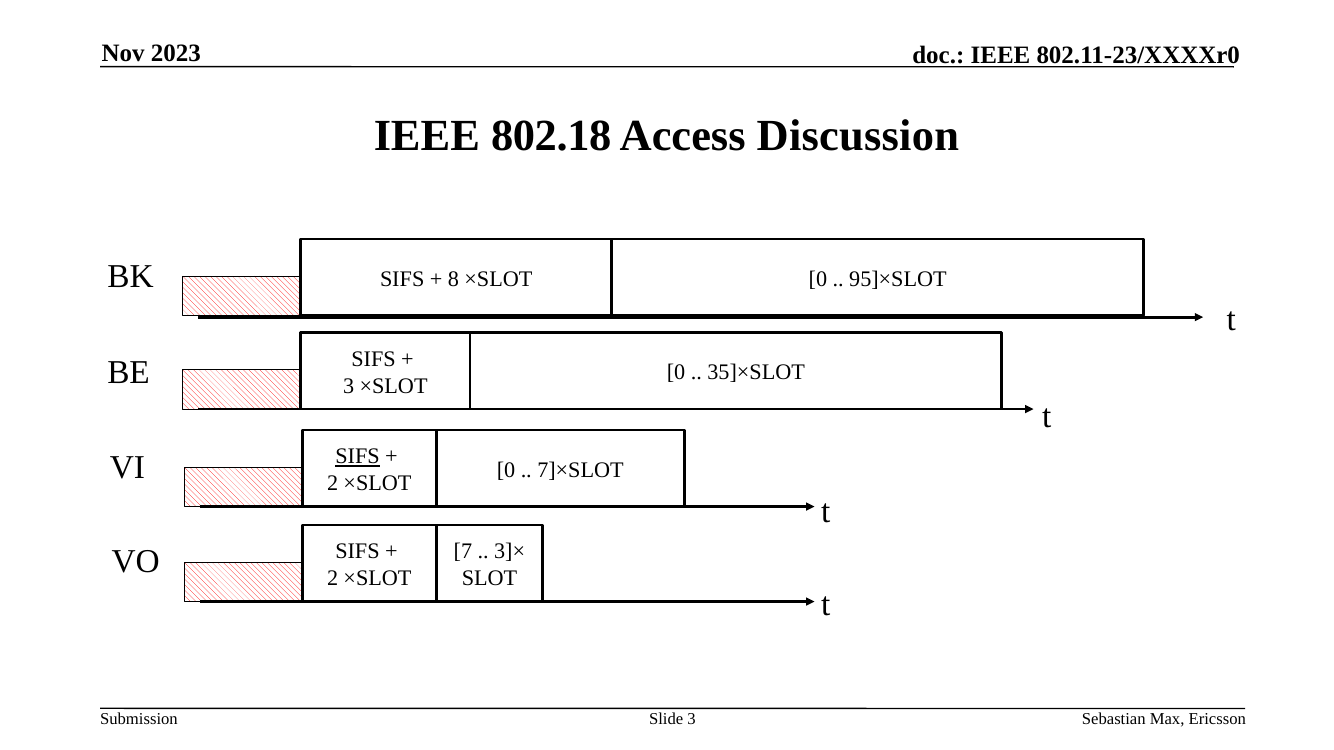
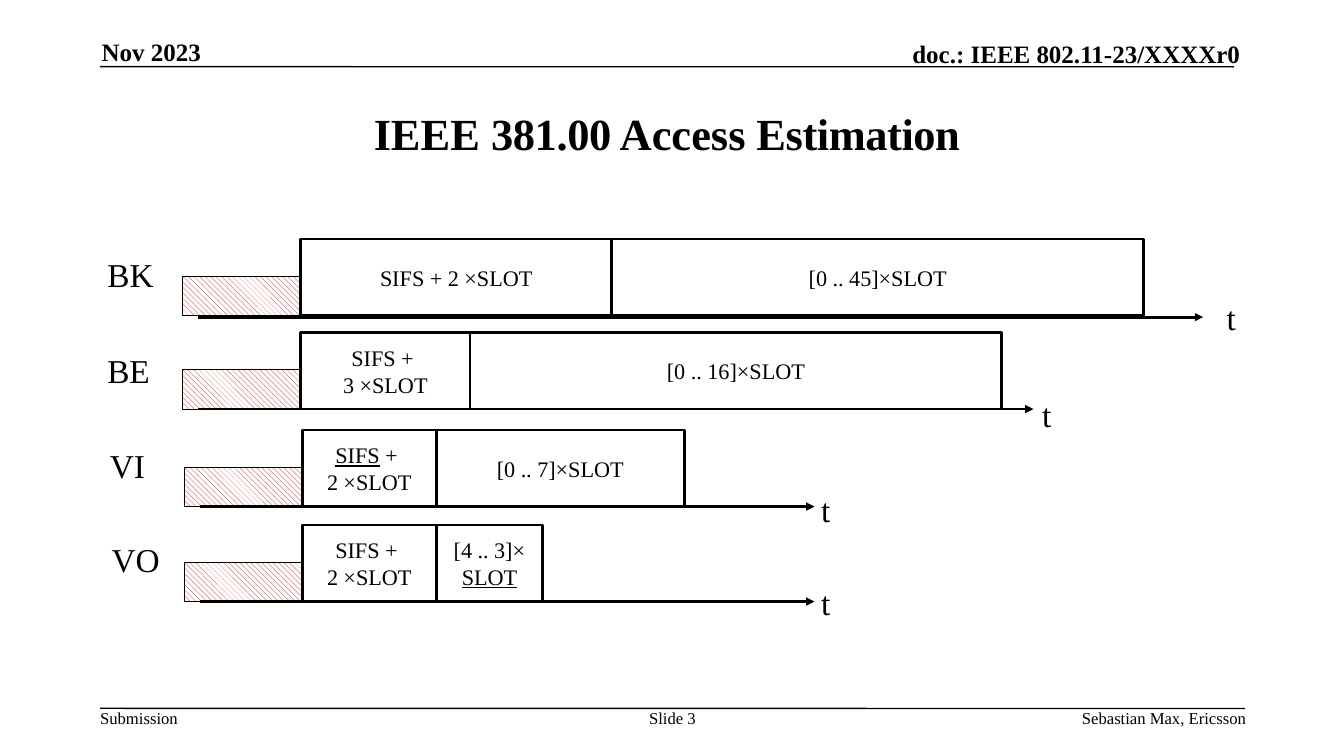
802.18: 802.18 -> 381.00 (551, 136)
Discussion: Discussion -> Estimation (858, 136)
8: 8 -> 2 (453, 279)
95]×SLOT: 95]×SLOT -> 45]×SLOT (898, 279)
35]×SLOT: 35]×SLOT -> 16]×SLOT (756, 373)
7: 7 -> 4 (463, 552)
SLOT underline: none -> present (489, 578)
